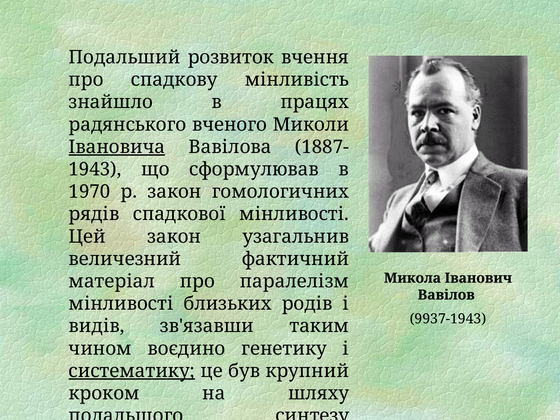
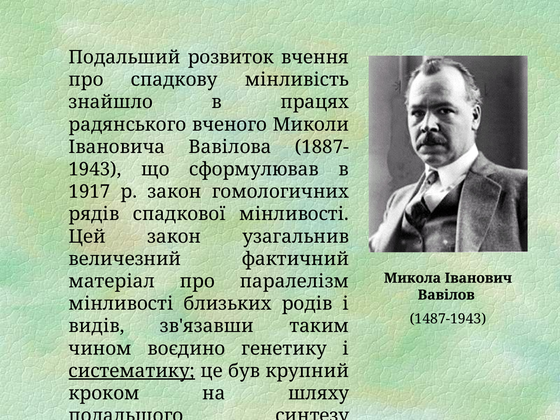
Івановича underline: present -> none (117, 147)
1970: 1970 -> 1917 (89, 192)
9937-1943: 9937-1943 -> 1487-1943 (448, 319)
